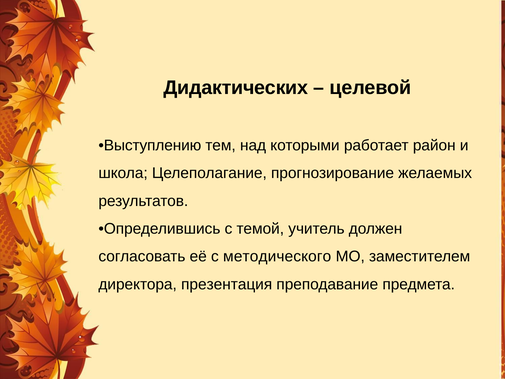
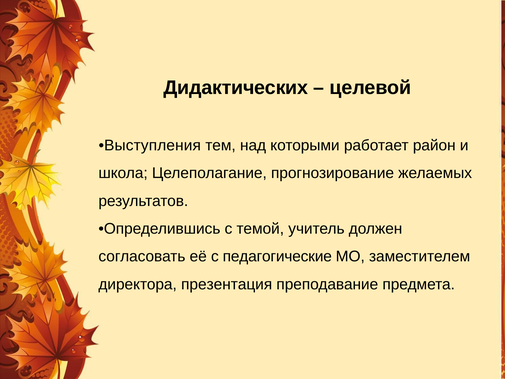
Выступлению: Выступлению -> Выступления (150, 145)
методического: методического -> педагогические (277, 256)
